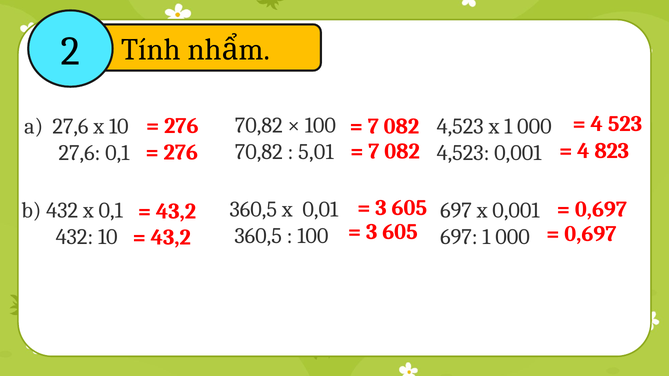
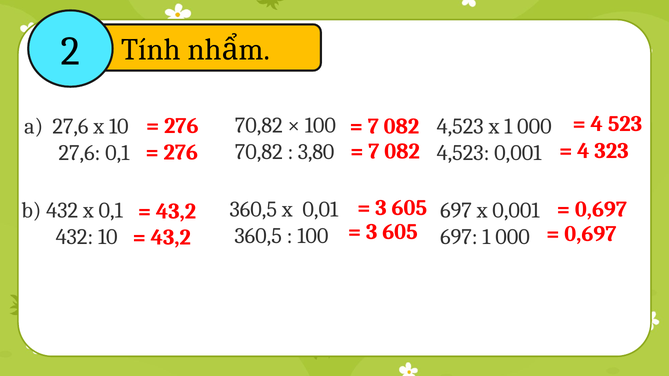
823: 823 -> 323 (612, 151)
5,01: 5,01 -> 3,80 (316, 152)
